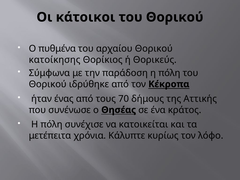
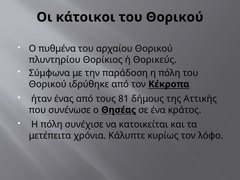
κατοίκησης: κατοίκησης -> πλυντηρίου (55, 60)
70: 70 -> 81 (124, 99)
